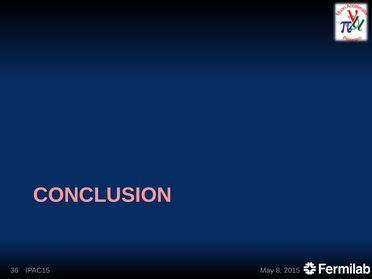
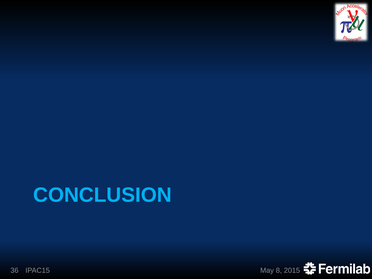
CONCLUSION colour: pink -> light blue (102, 195)
